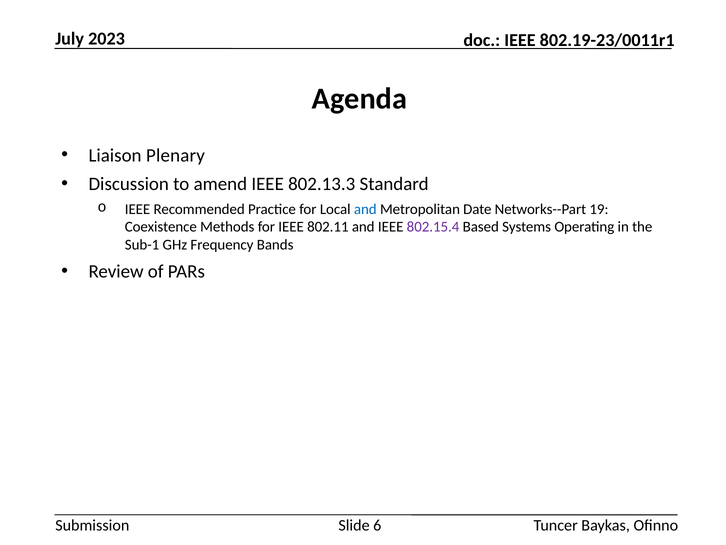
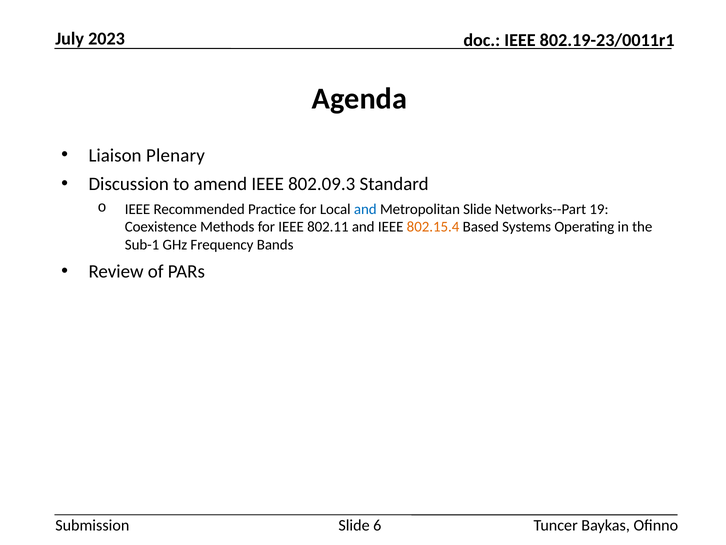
802.13.3: 802.13.3 -> 802.09.3 (322, 184)
Metropolitan Date: Date -> Slide (477, 209)
802.15.4 colour: purple -> orange (433, 227)
